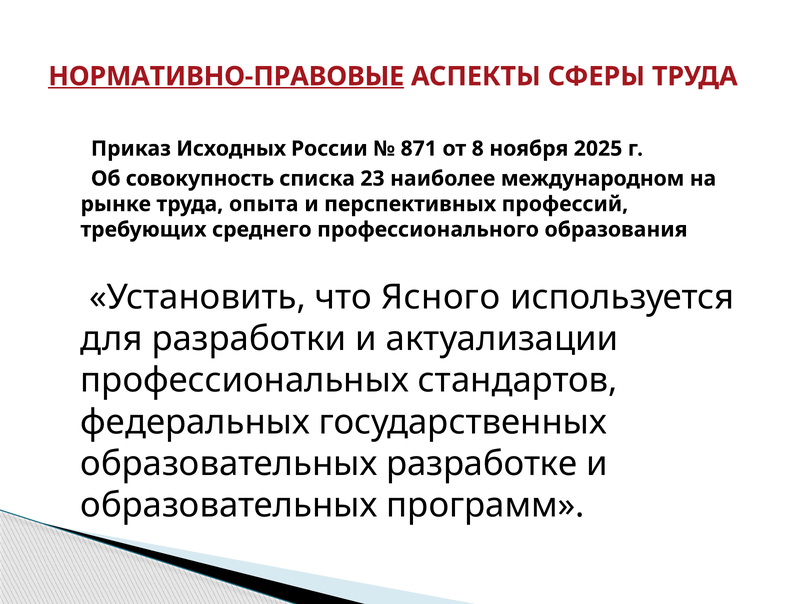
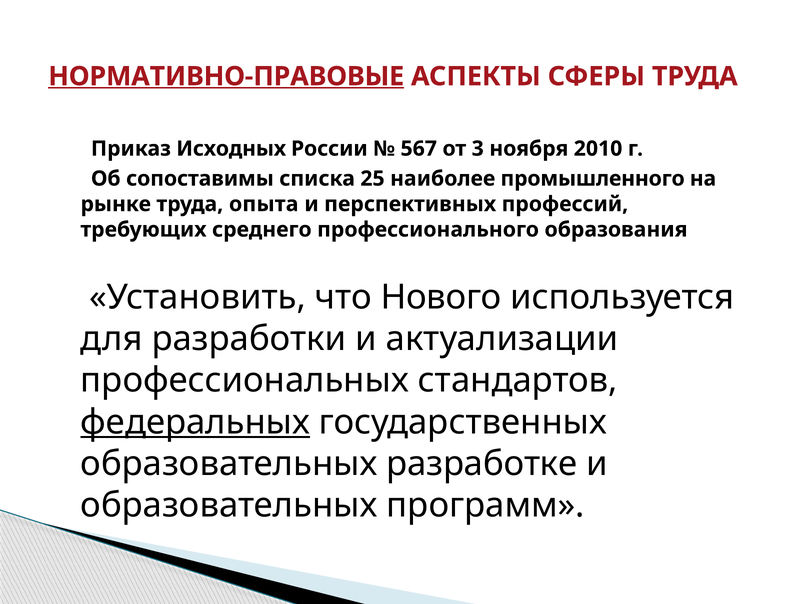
871: 871 -> 567 (419, 149)
8: 8 -> 3 (478, 149)
2025: 2025 -> 2010 (598, 149)
совокупность: совокупность -> сопоставимы (200, 179)
23: 23 -> 25 (372, 179)
международном: международном -> промышленного (593, 179)
Ясного: Ясного -> Нового (441, 297)
федеральных underline: none -> present (195, 422)
